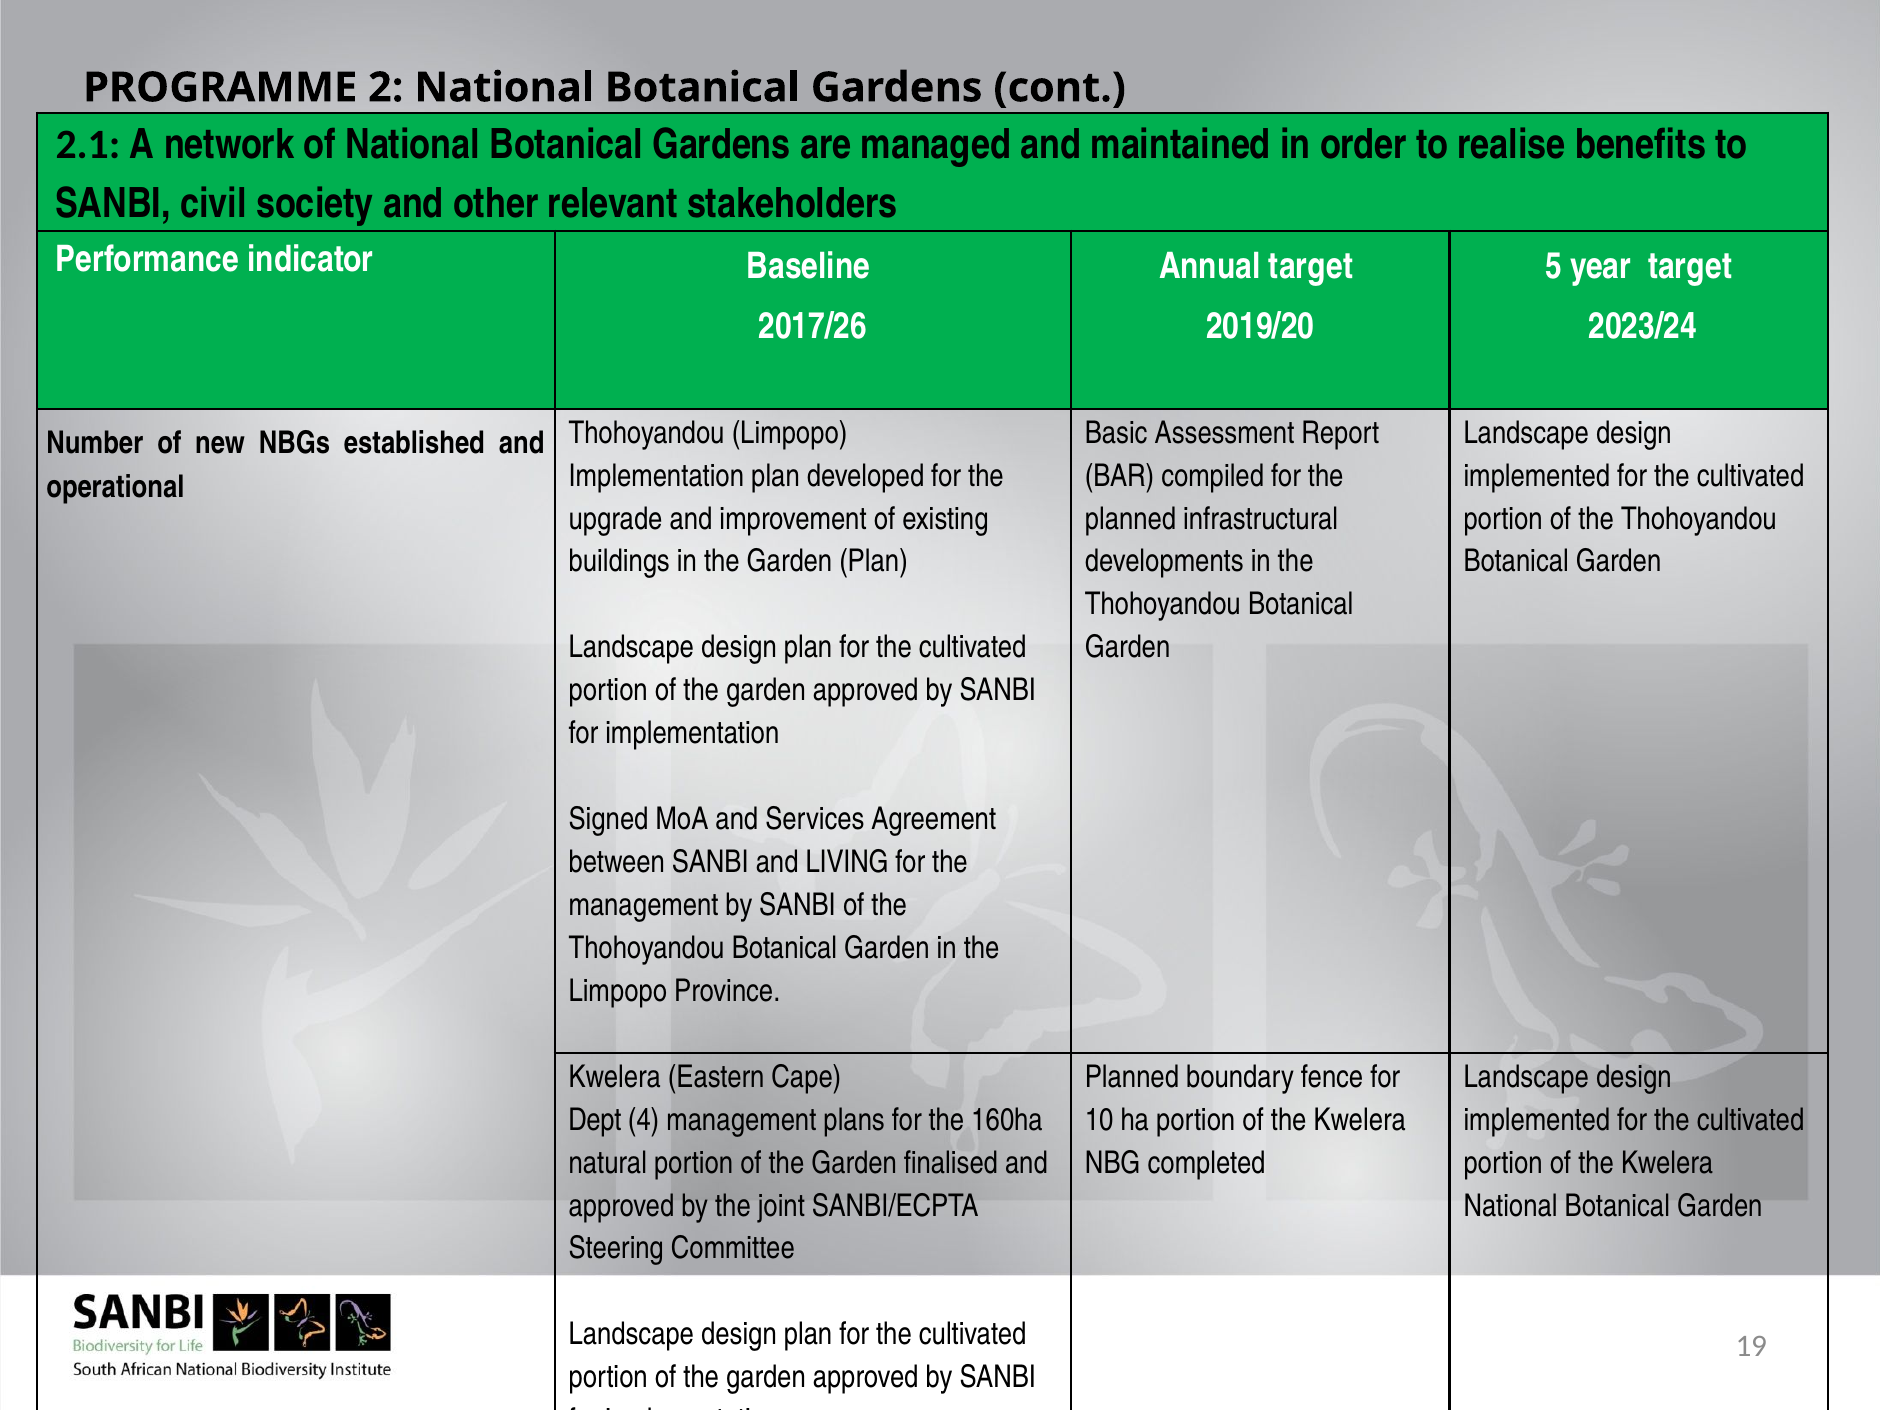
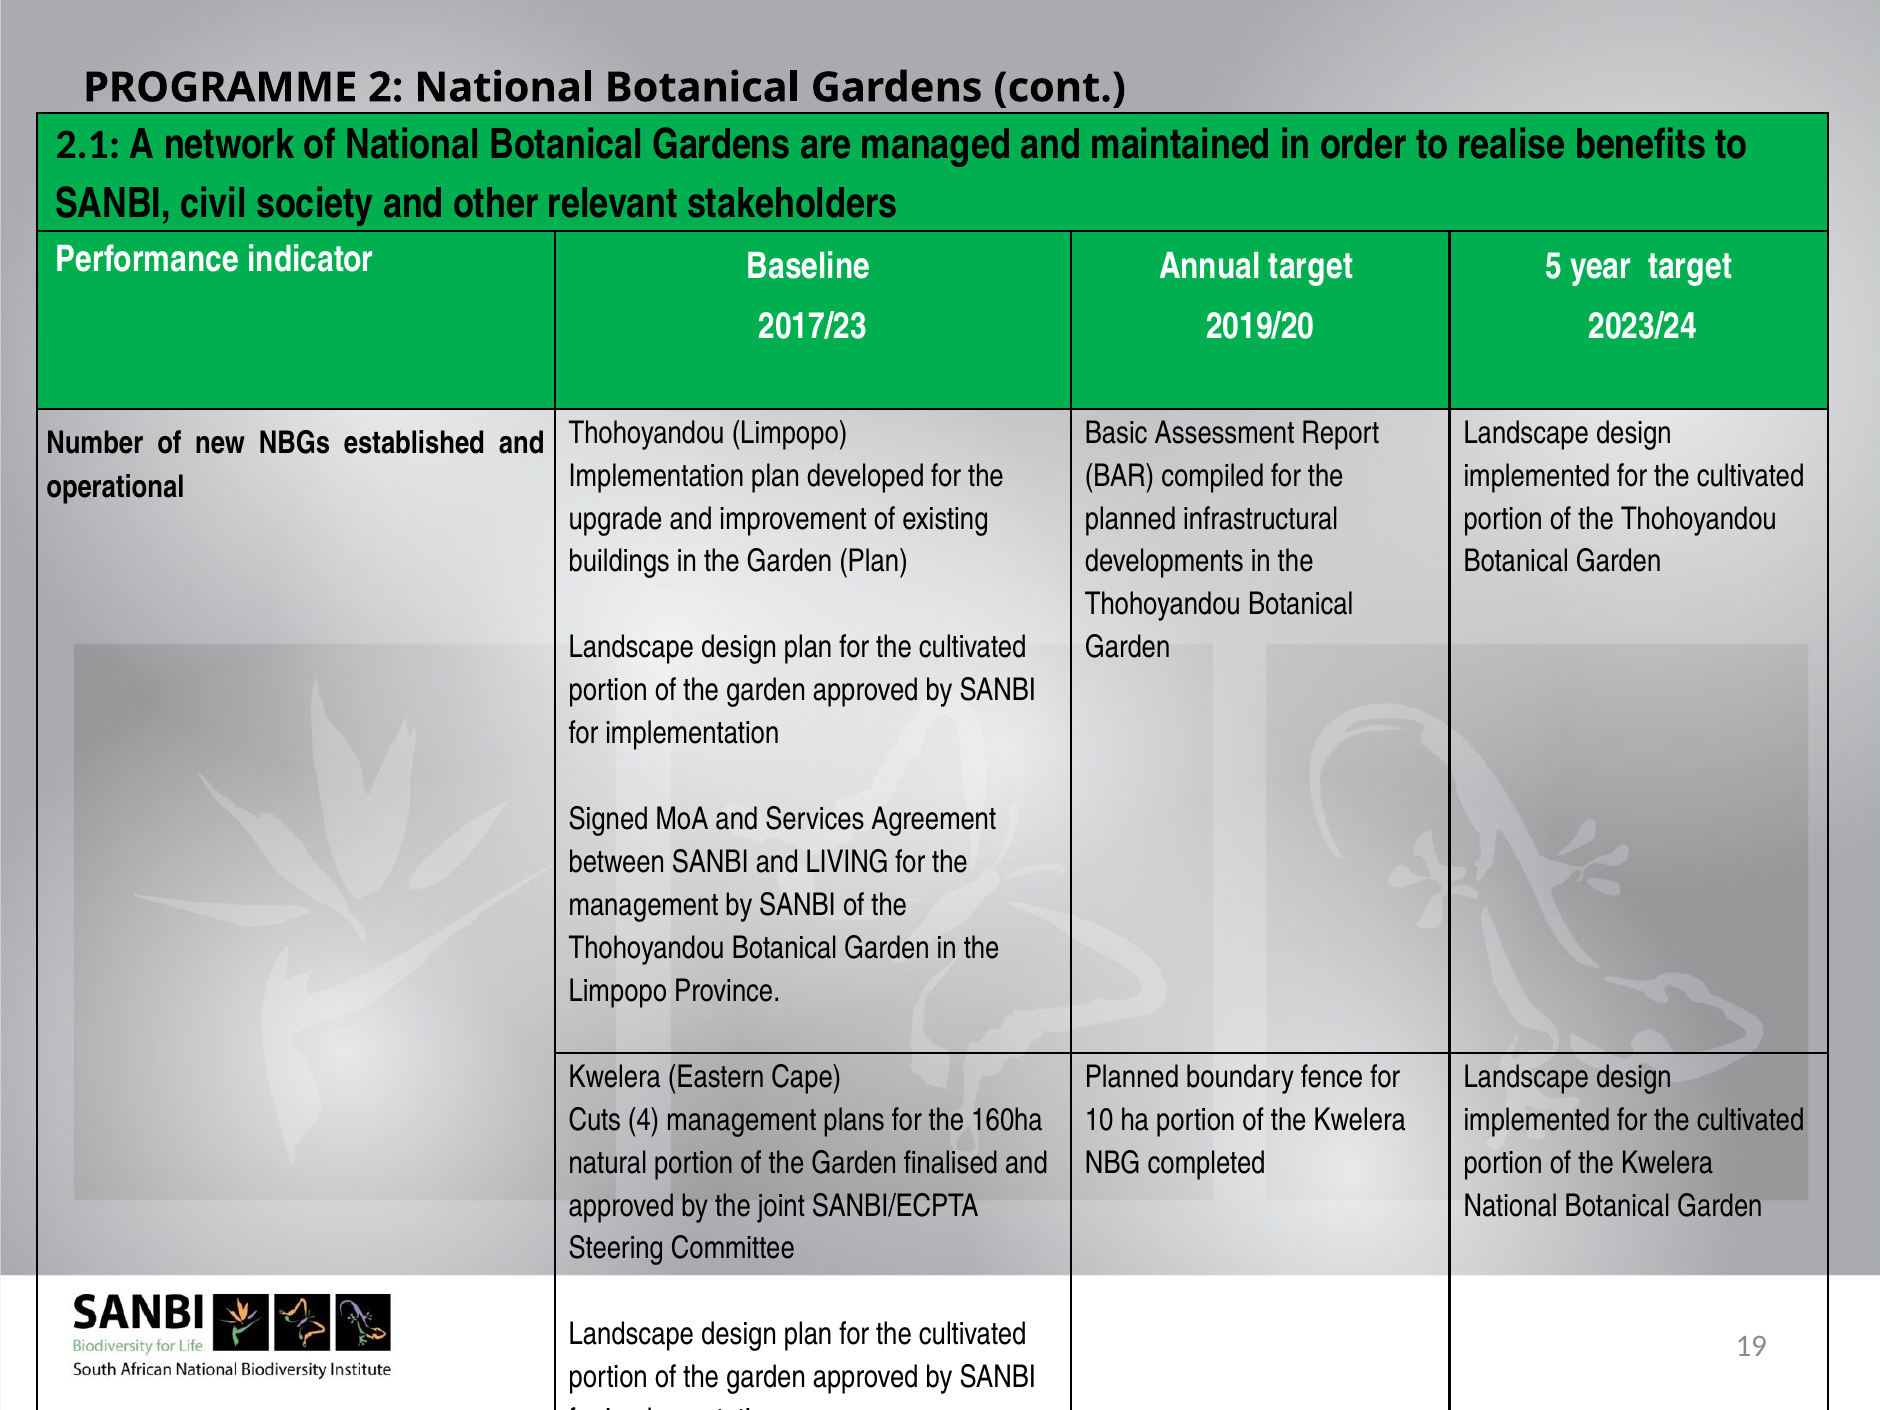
2017/26: 2017/26 -> 2017/23 (813, 326)
Dept: Dept -> Cuts (595, 1120)
